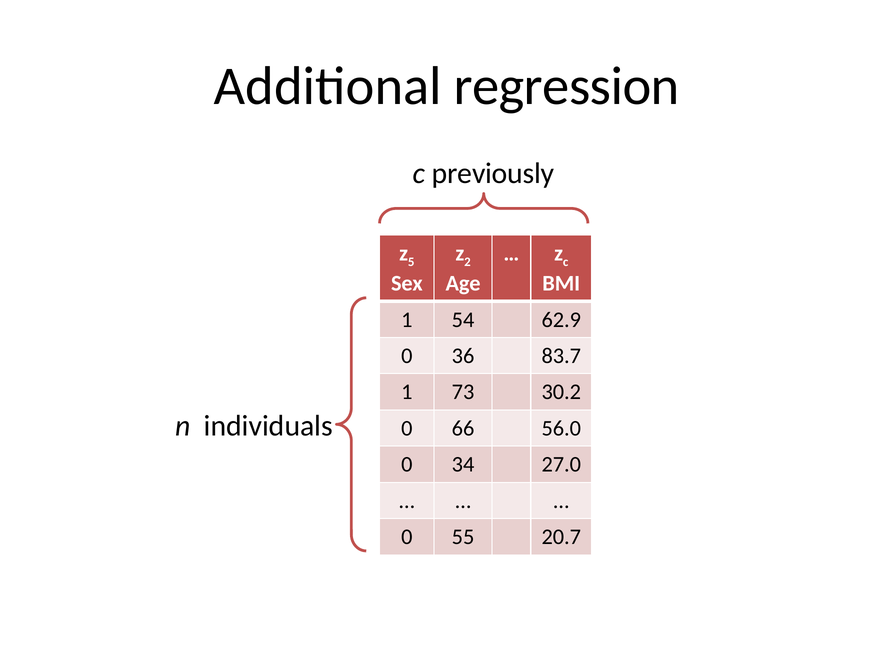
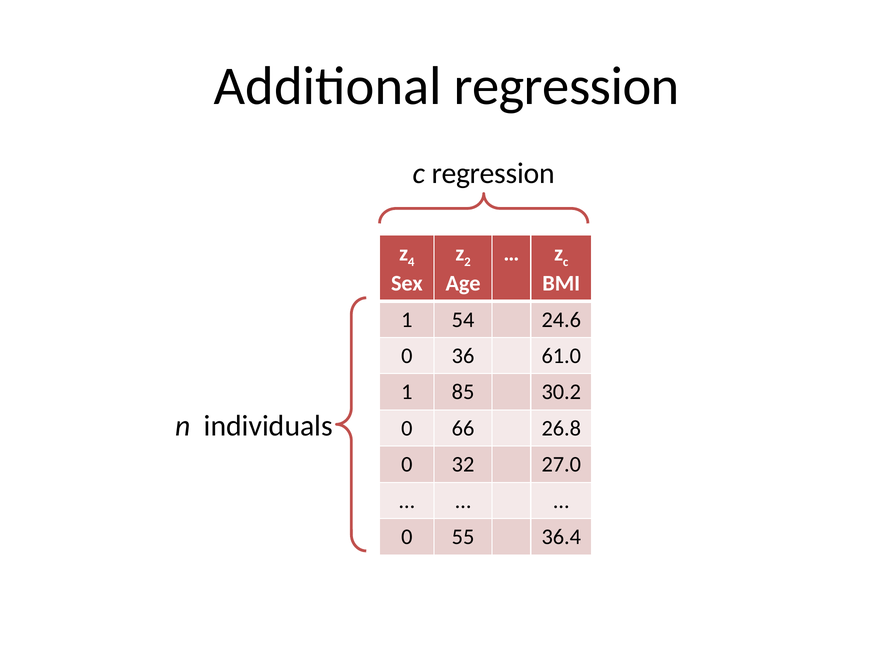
c previously: previously -> regression (493, 173)
5: 5 -> 4 (411, 262)
62.9: 62.9 -> 24.6 (561, 320)
83.7: 83.7 -> 61.0 (561, 356)
73: 73 -> 85 (463, 392)
56.0: 56.0 -> 26.8 (561, 428)
34: 34 -> 32 (463, 464)
20.7: 20.7 -> 36.4 (561, 537)
